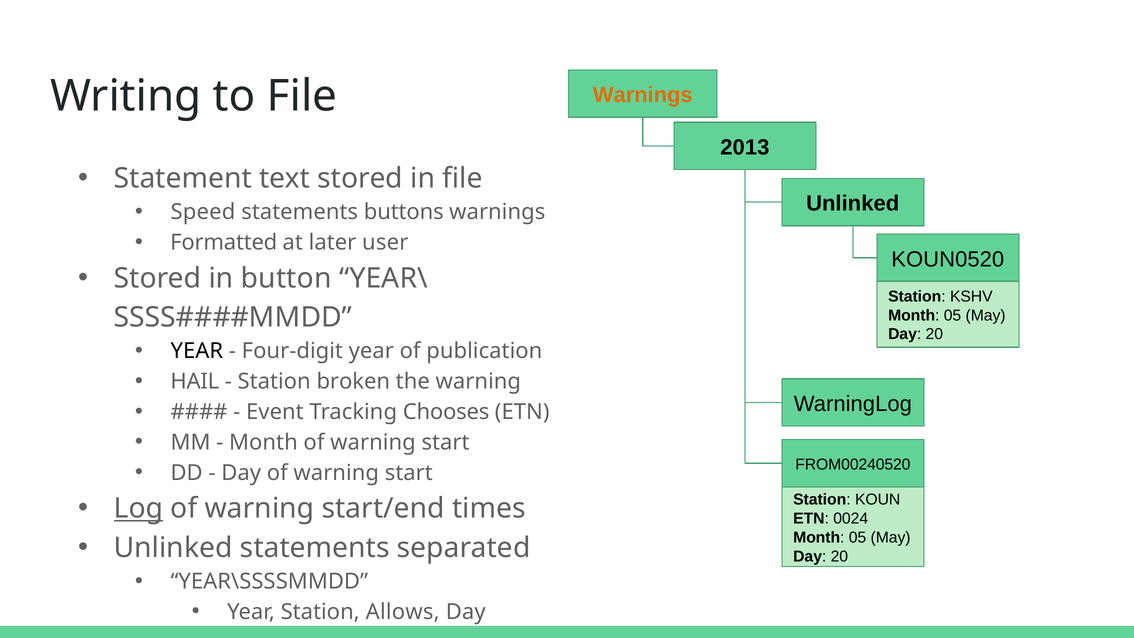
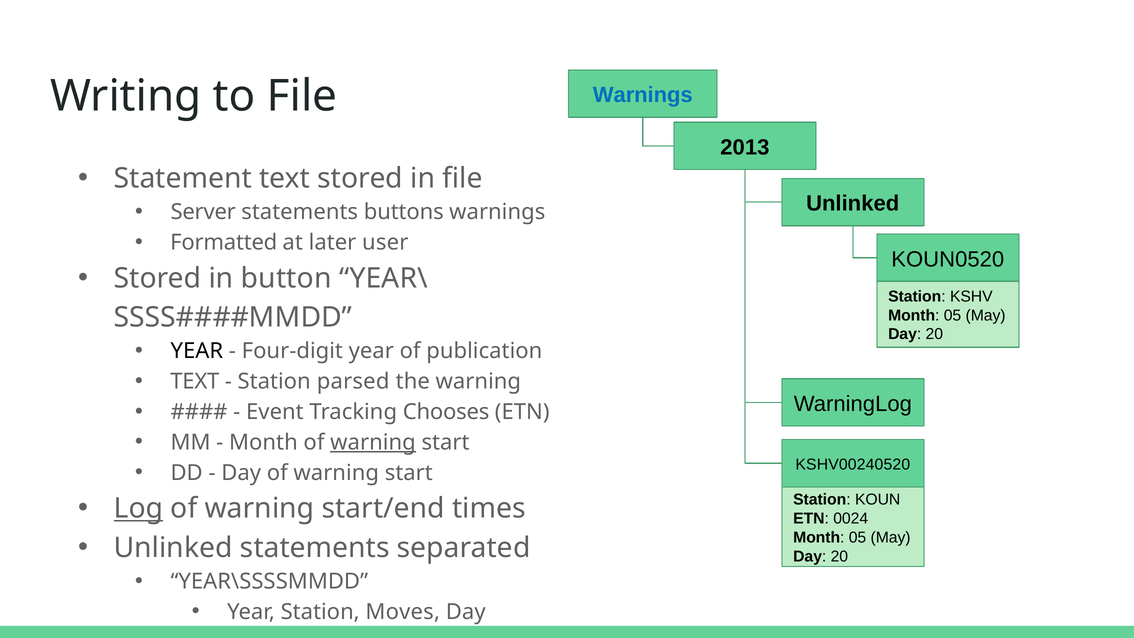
Warnings colour: orange -> blue (643, 95)
Speed: Speed -> Server (203, 212)
HAIL: HAIL -> TEXT (195, 381)
broken: broken -> parsed (353, 381)
warning underline: none -> present (373, 442)
FROM00240520: FROM00240520 -> KSHV00240520 (853, 464)
Allows: Allows -> Moves (403, 612)
